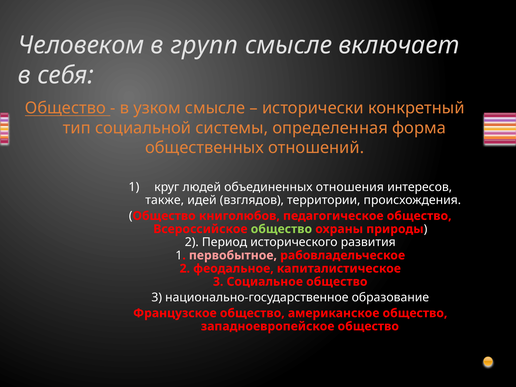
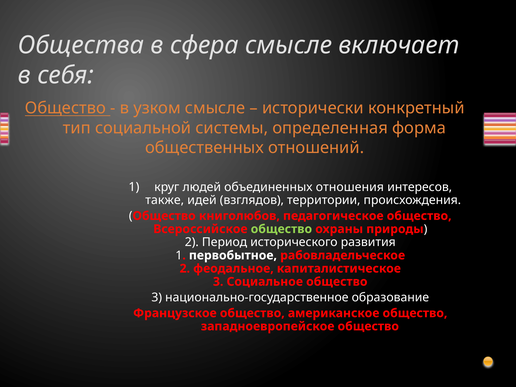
Человеком: Человеком -> Общества (81, 45)
групп: групп -> сфера (204, 45)
первобытное colour: pink -> white (233, 255)
